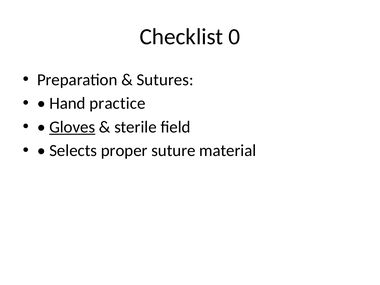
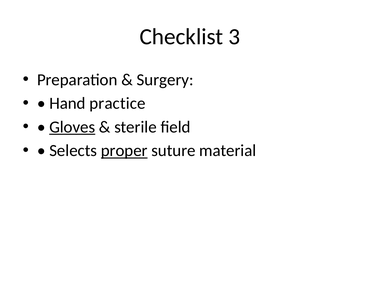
0: 0 -> 3 (234, 37)
Sutures: Sutures -> Surgery (165, 80)
proper underline: none -> present (124, 151)
